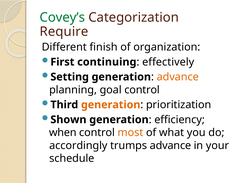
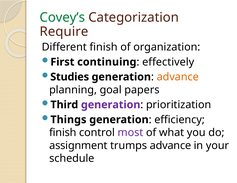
Setting: Setting -> Studies (70, 77)
goal control: control -> papers (142, 90)
generation colour: orange -> purple (111, 105)
Shown: Shown -> Things (68, 120)
when: when -> finish (63, 133)
most colour: orange -> purple (130, 133)
accordingly: accordingly -> assignment (78, 146)
